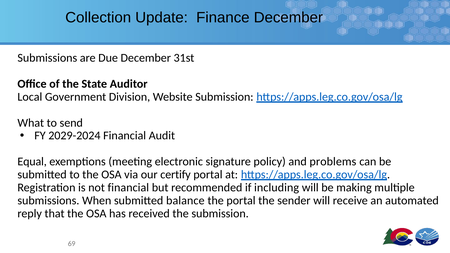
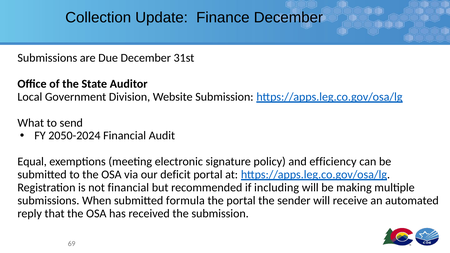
2029-2024: 2029-2024 -> 2050-2024 (74, 136)
problems: problems -> efficiency (333, 162)
certify: certify -> deficit (175, 175)
balance: balance -> formula (185, 201)
